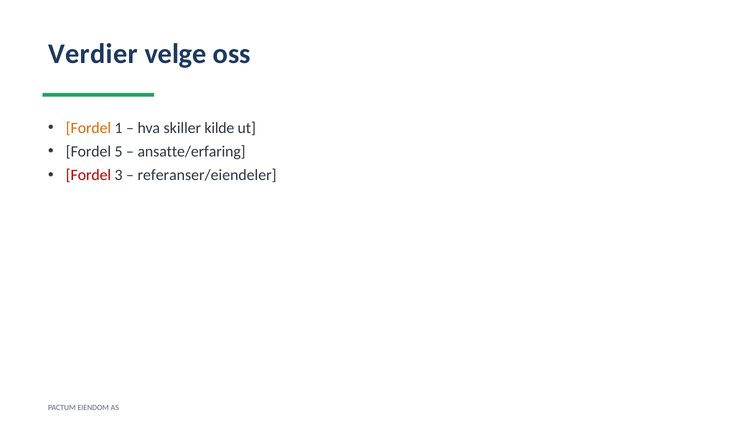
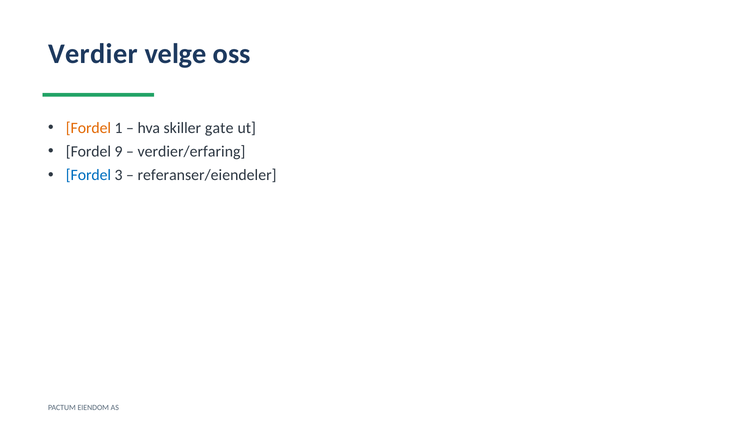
kilde: kilde -> gate (219, 128)
5: 5 -> 9 (119, 152)
ansatte/erfaring: ansatte/erfaring -> verdier/erfaring (191, 152)
Fordel colour: red -> blue (88, 175)
